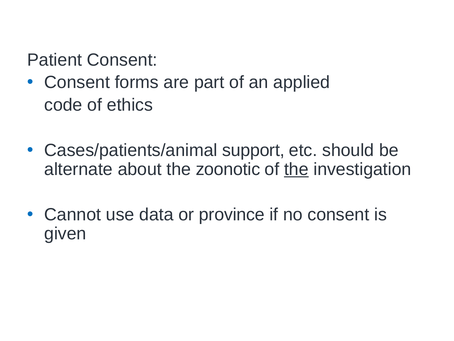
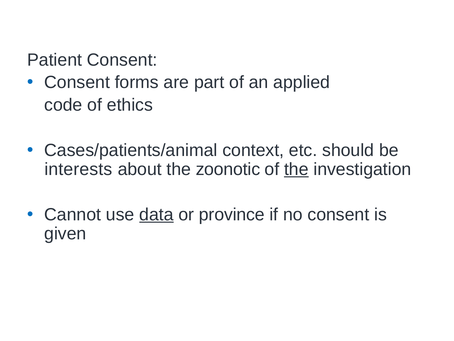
support: support -> context (253, 150)
alternate: alternate -> interests (78, 169)
data underline: none -> present (156, 214)
